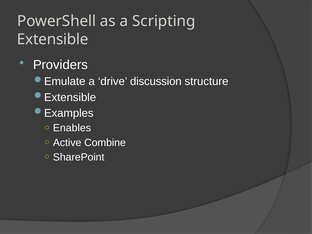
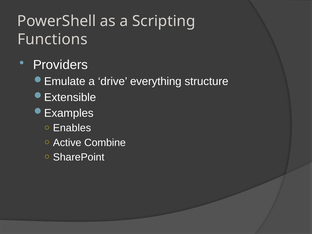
Extensible: Extensible -> Functions (53, 39)
discussion: discussion -> everything (156, 82)
